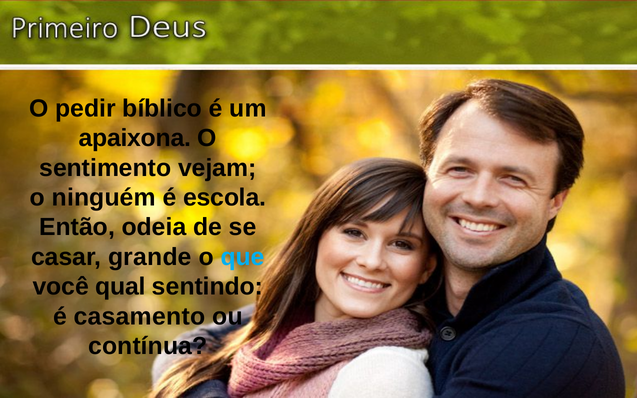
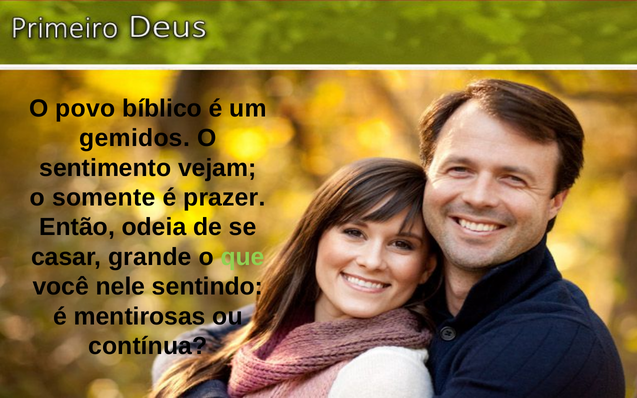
pedir: pedir -> povo (85, 108)
apaixona: apaixona -> gemidos (135, 138)
ninguém: ninguém -> somente (104, 198)
escola: escola -> prazer (224, 198)
que colour: light blue -> light green (243, 257)
qual: qual -> nele (120, 287)
casamento: casamento -> mentirosas (140, 317)
